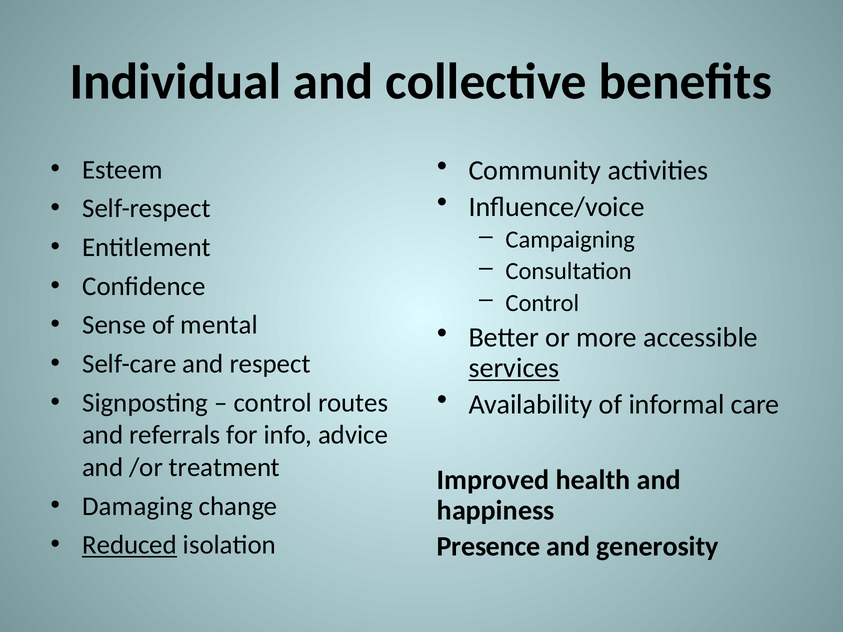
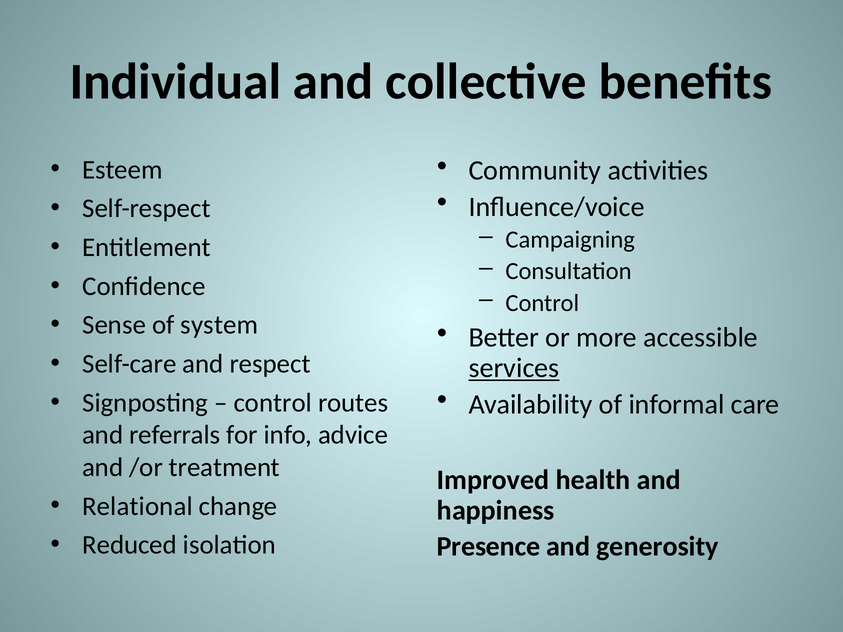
mental: mental -> system (219, 325)
Damaging: Damaging -> Relational (137, 506)
Reduced underline: present -> none (130, 545)
